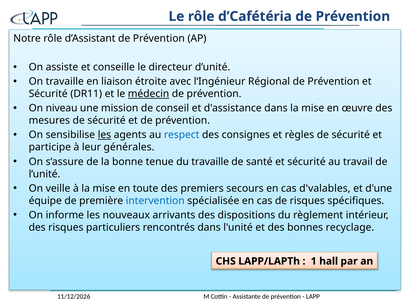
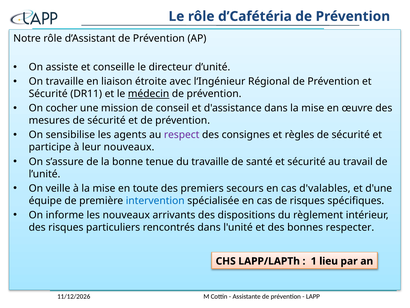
niveau: niveau -> cocher (62, 108)
les underline: present -> none (104, 135)
respect colour: blue -> purple (182, 135)
leur générales: générales -> nouveaux (129, 147)
recyclage: recyclage -> respecter (350, 227)
hall: hall -> lieu (329, 261)
